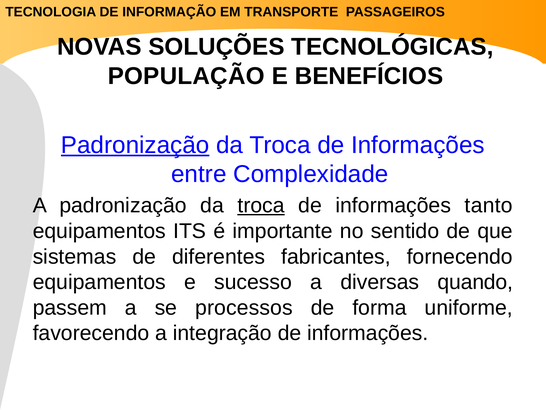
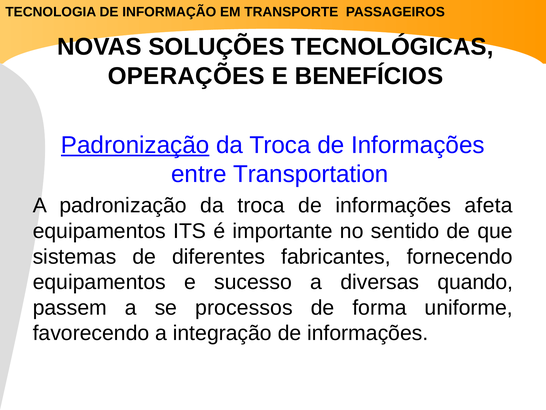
POPULAÇÃO: POPULAÇÃO -> OPERAÇÕES (186, 76)
Complexidade: Complexidade -> Transportation (311, 174)
troca underline: present -> none (261, 205)
tanto: tanto -> afeta (489, 205)
